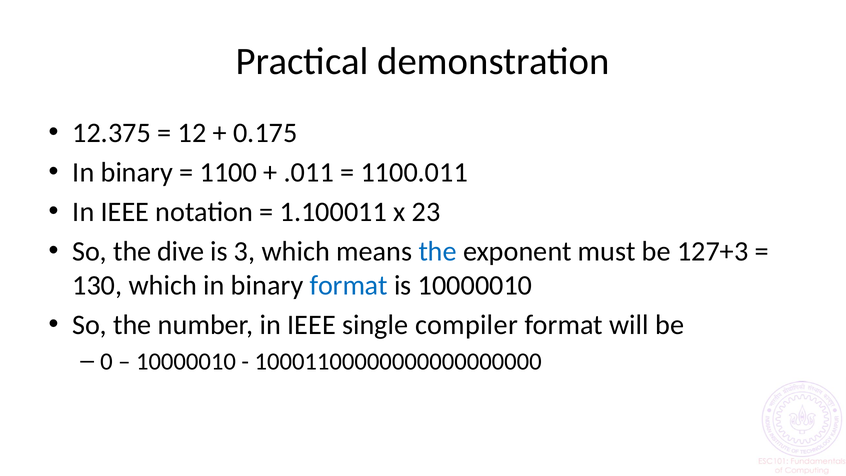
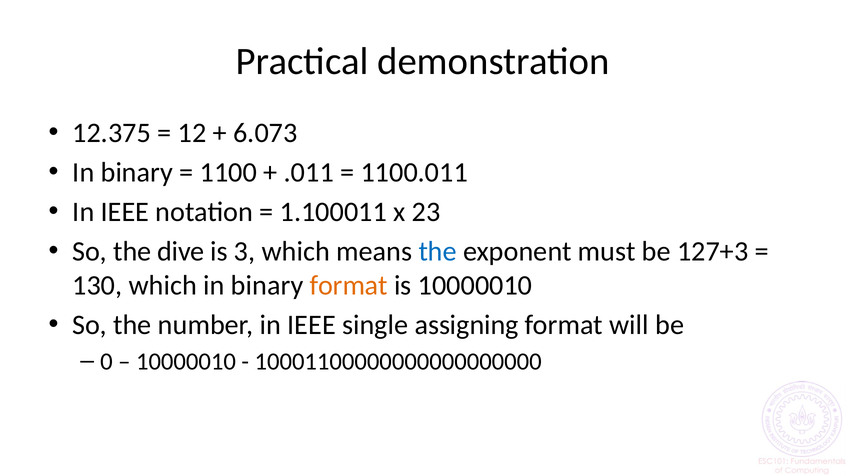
0.175: 0.175 -> 6.073 (265, 133)
format colour: blue -> orange (349, 285)
compiler: compiler -> assigning (467, 325)
